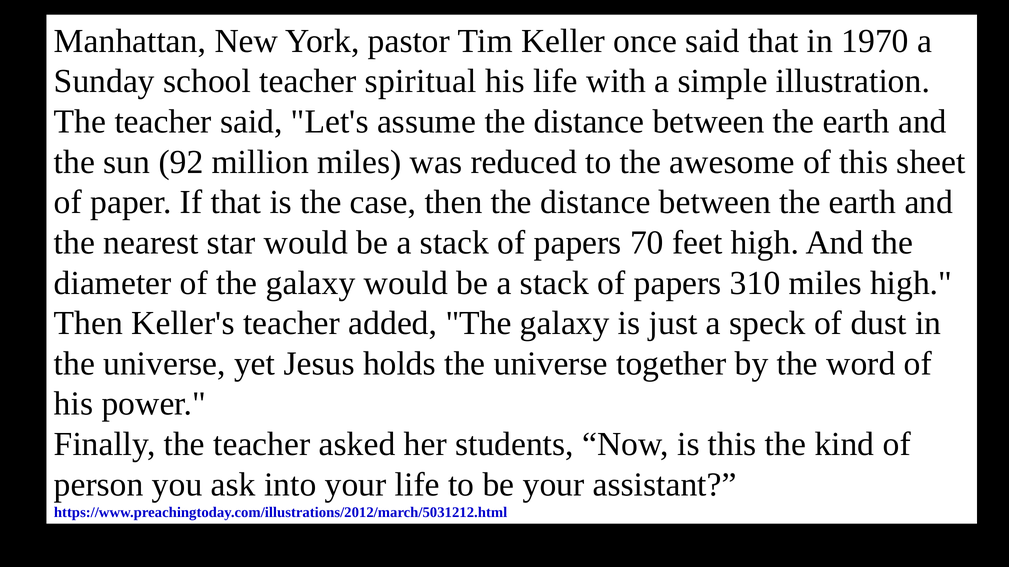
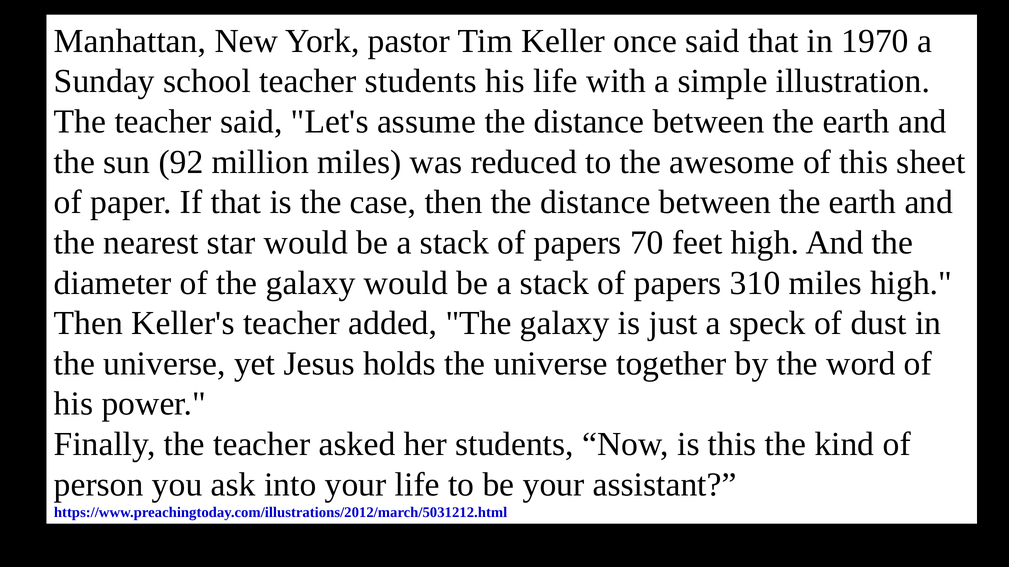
teacher spiritual: spiritual -> students (421, 81)
